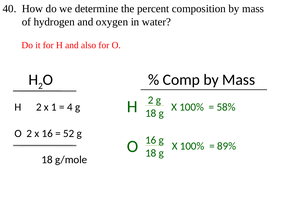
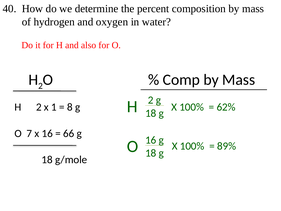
58%: 58% -> 62% (226, 107)
4: 4 -> 8 (70, 107)
O 2: 2 -> 7 (29, 133)
52: 52 -> 66 (69, 133)
